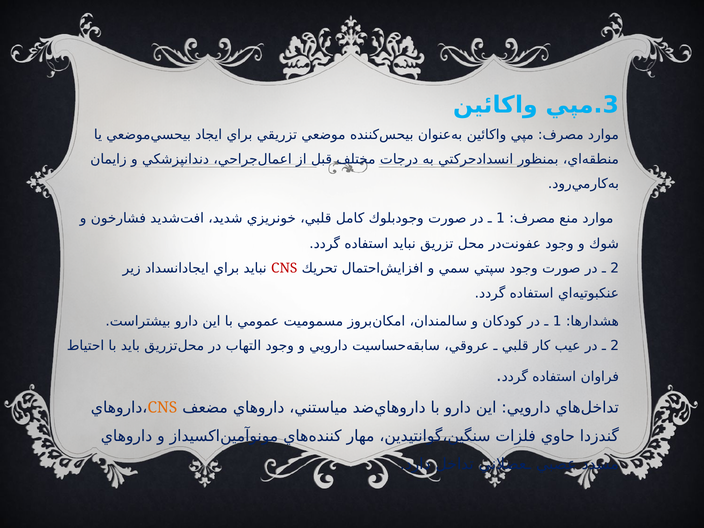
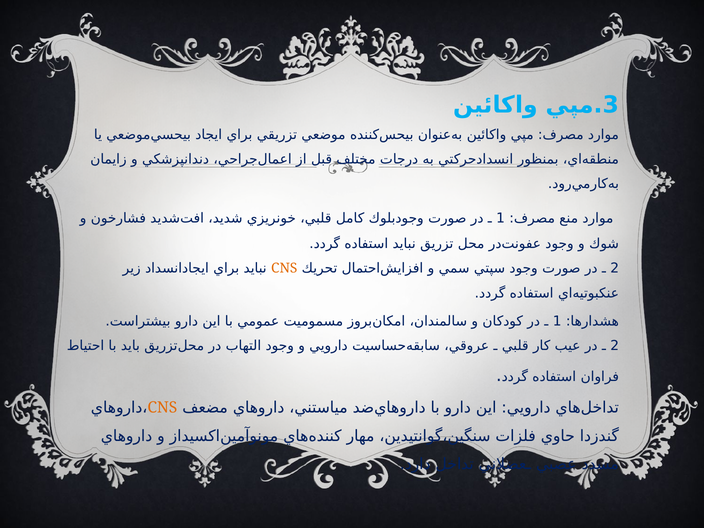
CNS colour: red -> orange (284, 268)
